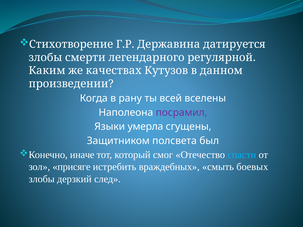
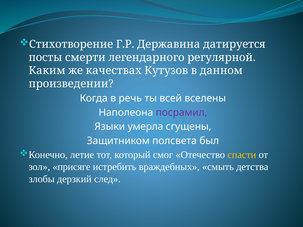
злобы: злобы -> посты (45, 58)
рану: рану -> речь (130, 98)
иначе: иначе -> летие (82, 155)
спасти colour: light blue -> yellow (242, 155)
боевых: боевых -> детства (252, 167)
